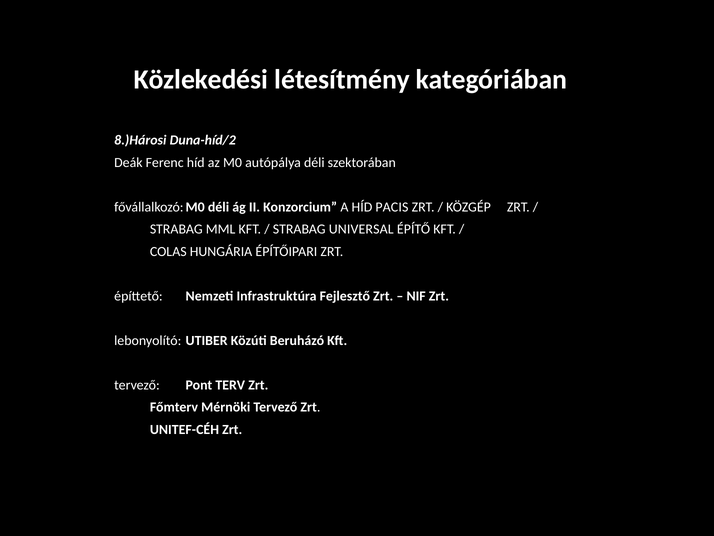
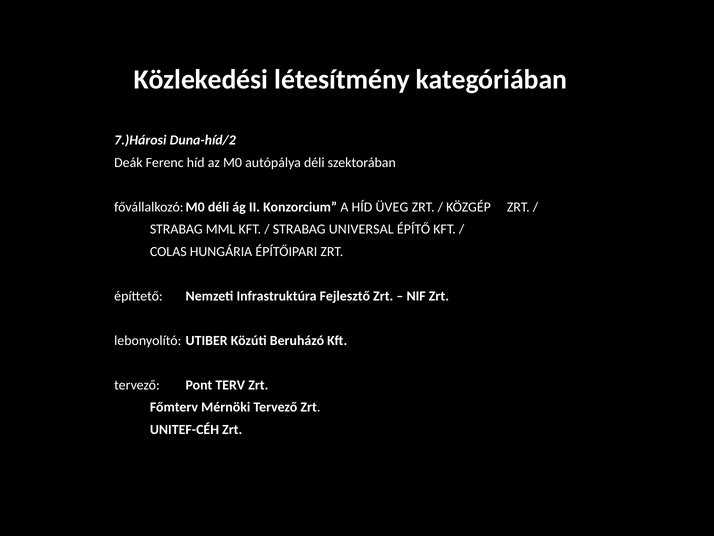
8.)Hárosi: 8.)Hárosi -> 7.)Hárosi (140, 140)
PACIS: PACIS -> ÜVEG (392, 207)
